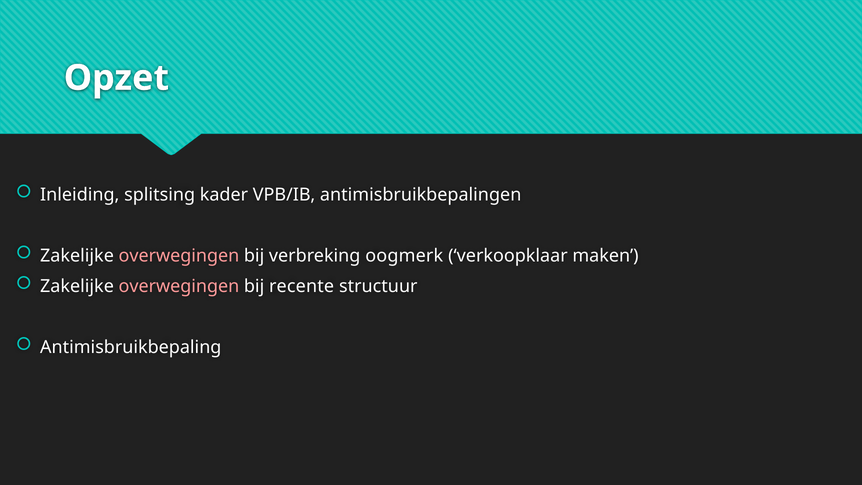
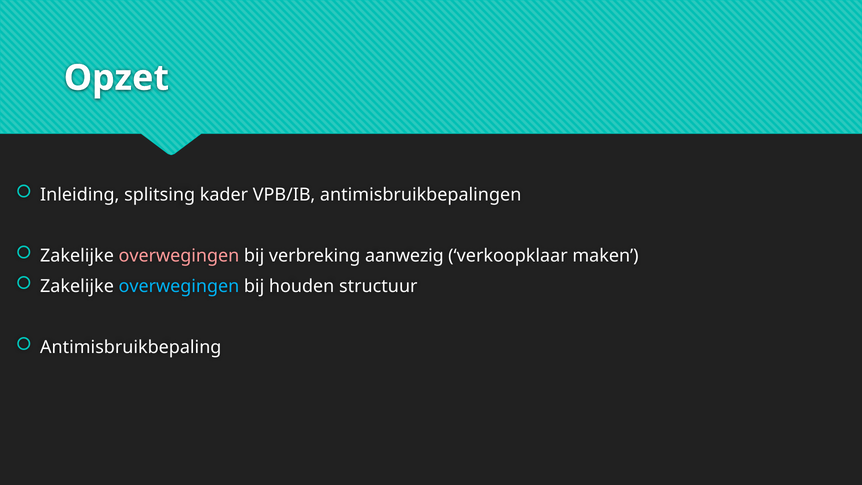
oogmerk: oogmerk -> aanwezig (404, 256)
overwegingen colour: pink -> light blue (179, 286)
recente: recente -> houden (302, 286)
